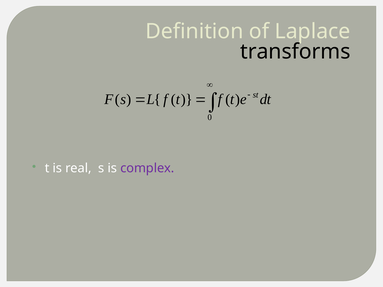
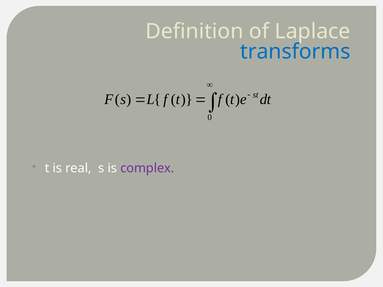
transforms colour: black -> blue (295, 52)
